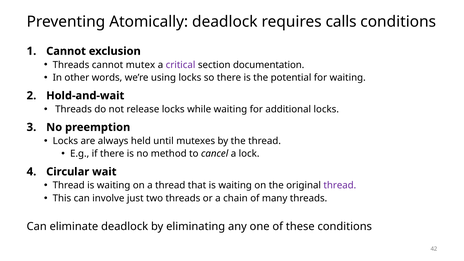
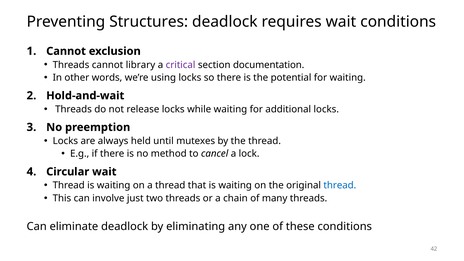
Atomically: Atomically -> Structures (149, 22)
requires calls: calls -> wait (341, 22)
mutex: mutex -> library (140, 65)
thread colour: purple -> blue (340, 185)
